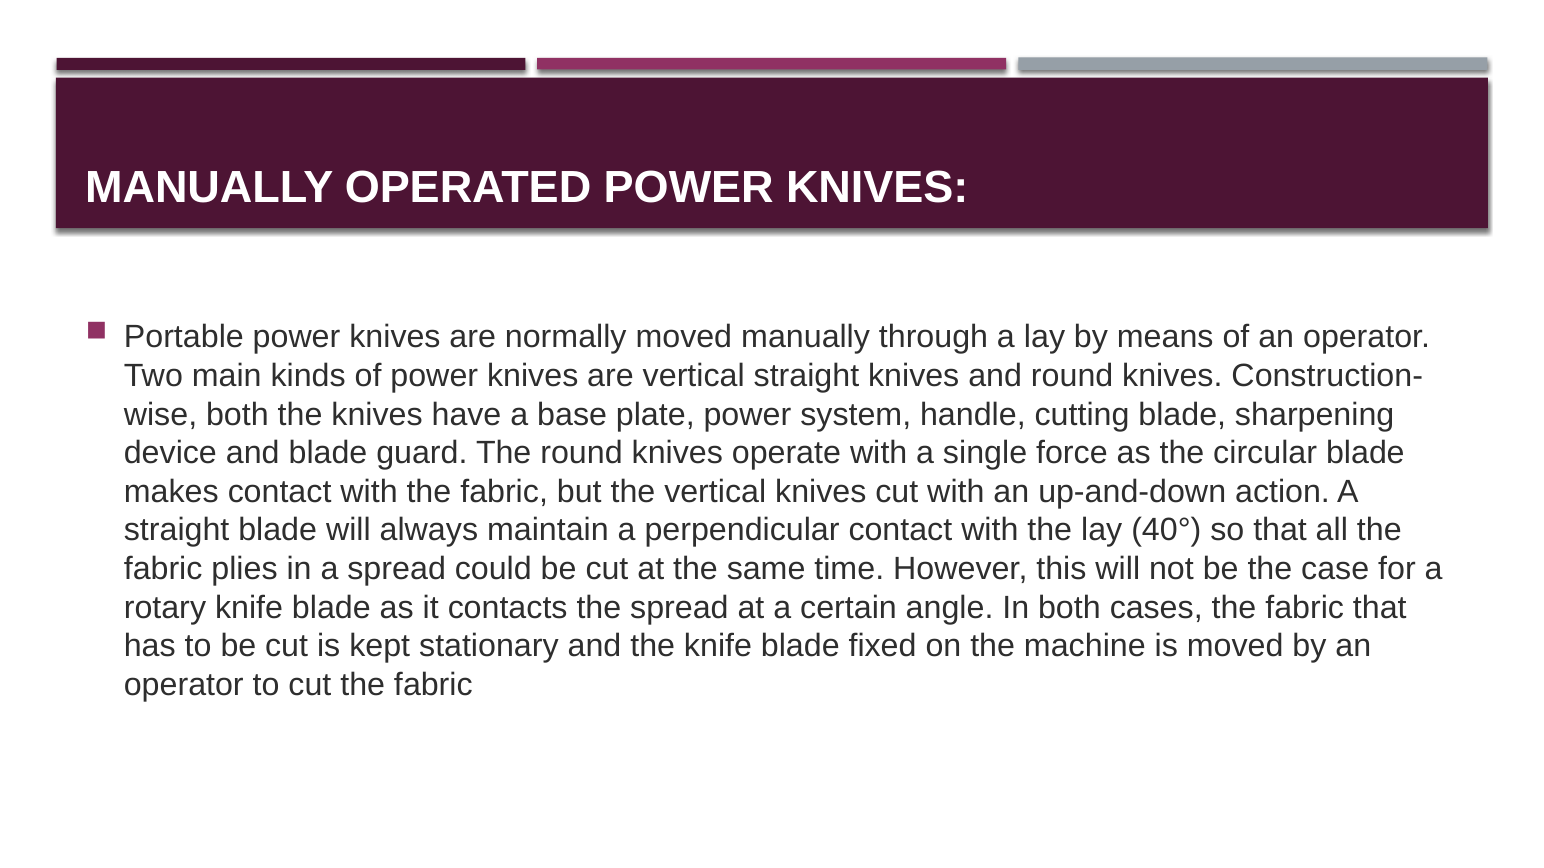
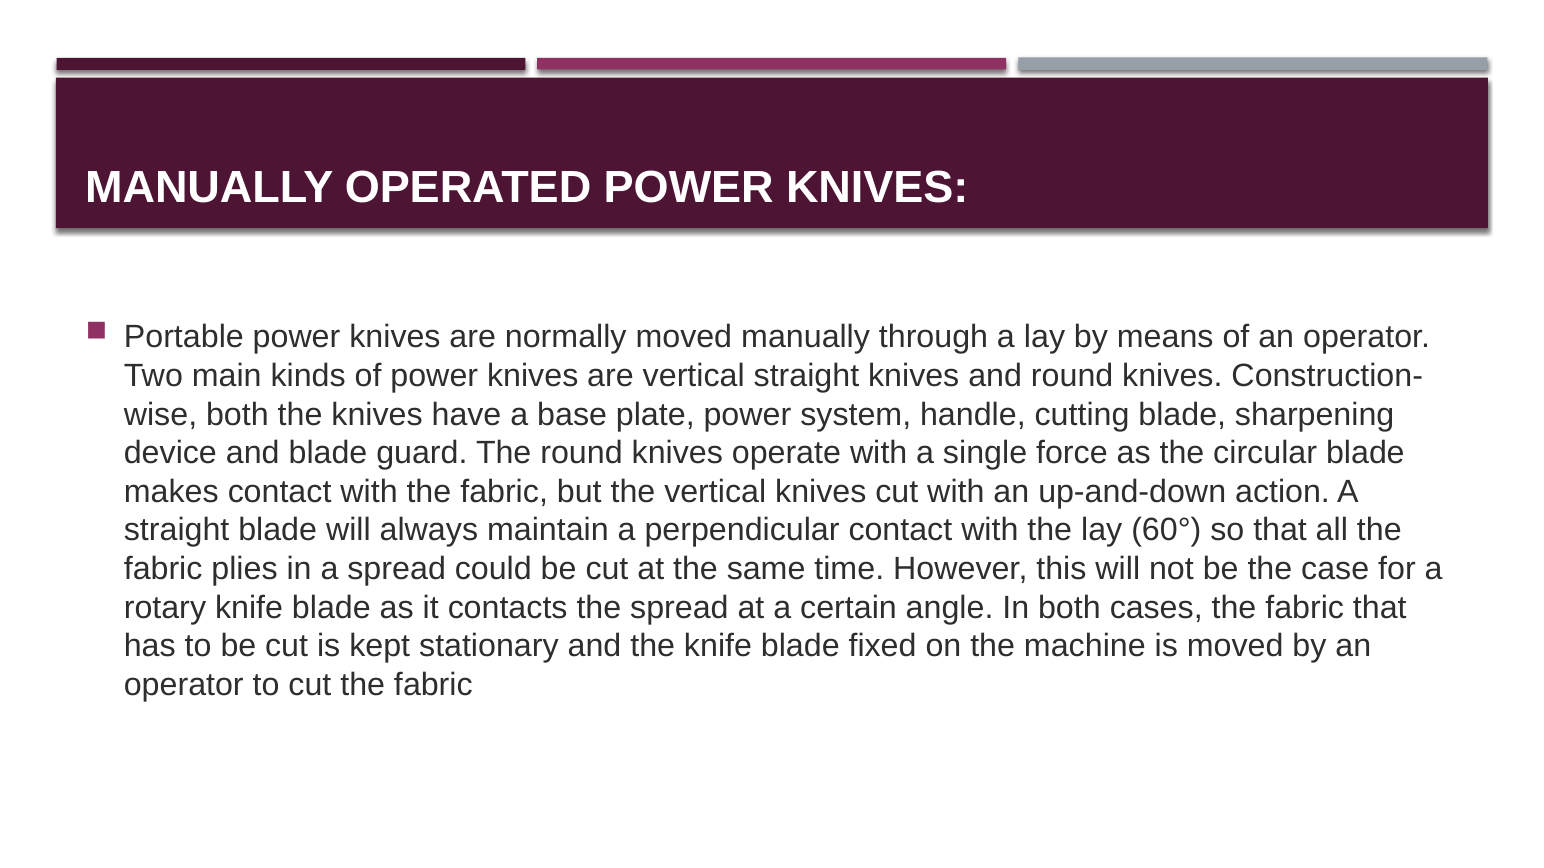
40°: 40° -> 60° (1166, 531)
